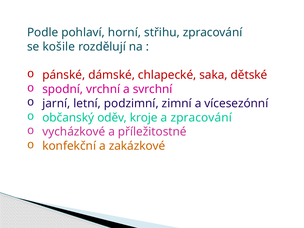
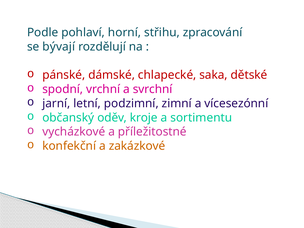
košile: košile -> bývají (59, 47)
a zpracování: zpracování -> sortimentu (201, 118)
